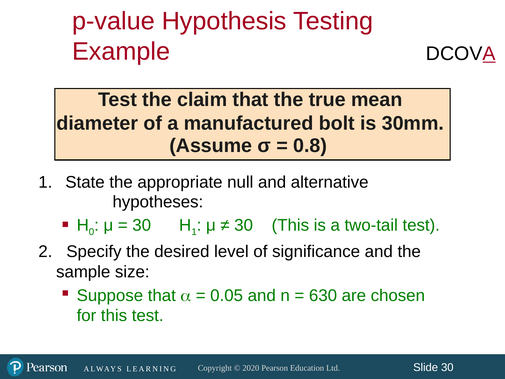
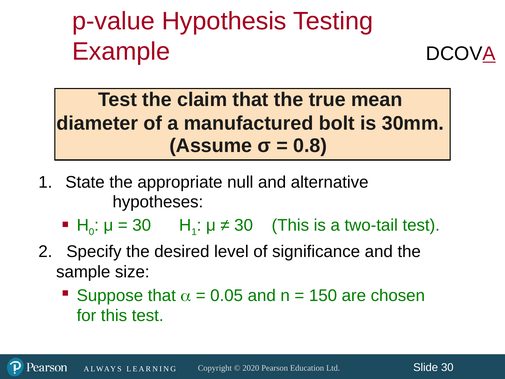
630: 630 -> 150 (323, 295)
